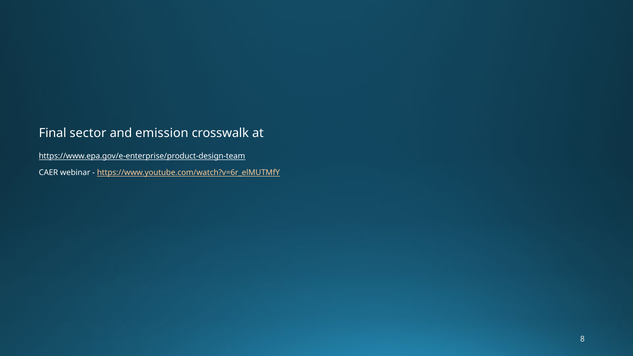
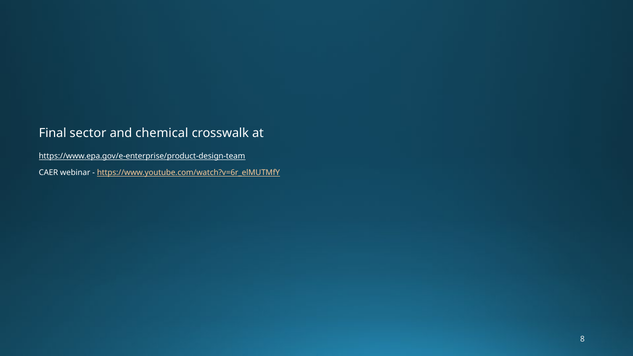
emission: emission -> chemical (162, 133)
